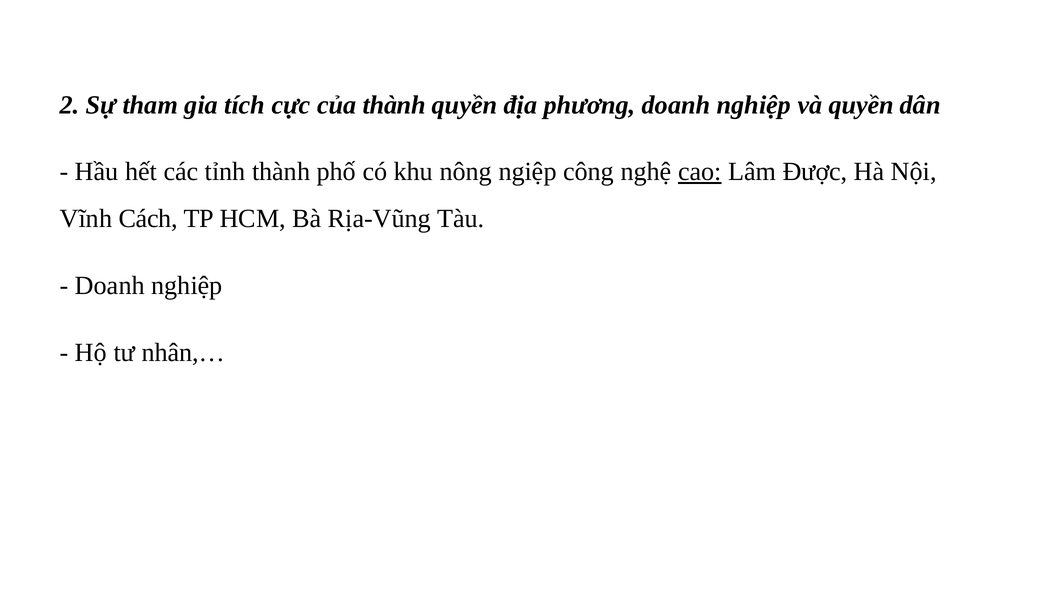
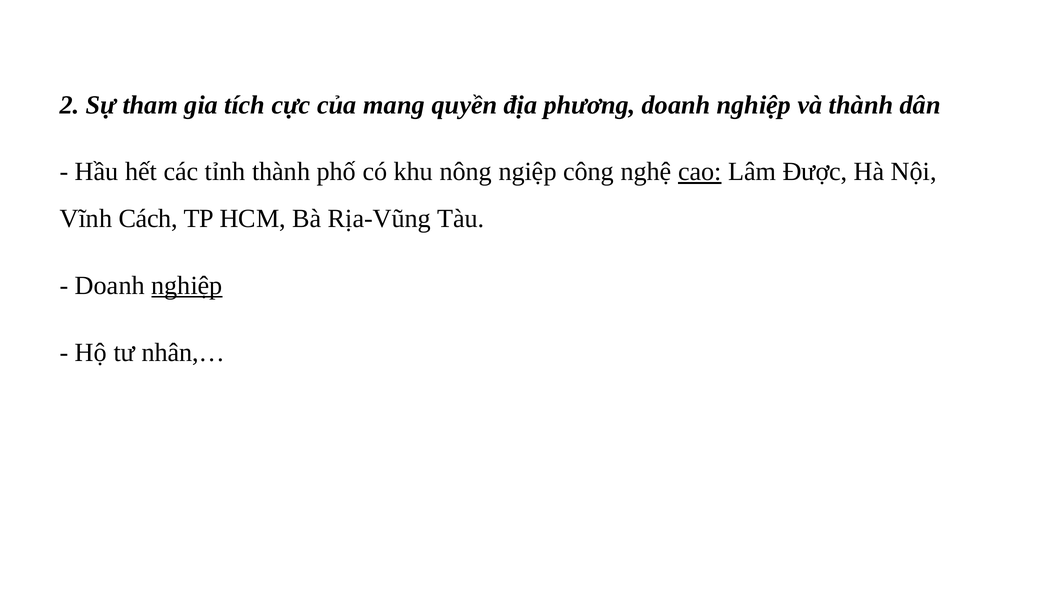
của thành: thành -> mang (394, 105)
và quyền: quyền -> thành (861, 105)
nghiệp underline: none -> present (187, 286)
